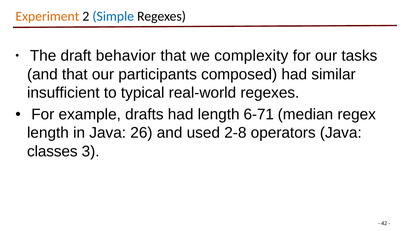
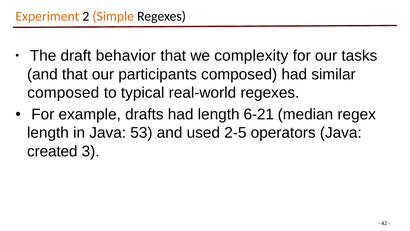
Simple colour: blue -> orange (113, 16)
insufficient: insufficient -> composed (63, 93)
6-71: 6-71 -> 6-21 (259, 114)
26: 26 -> 53 (141, 133)
2-8: 2-8 -> 2-5 (235, 133)
classes: classes -> created (52, 151)
